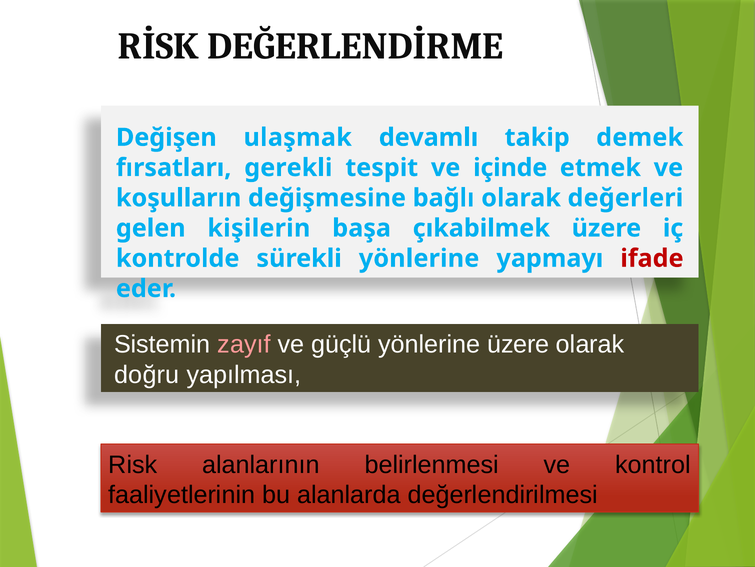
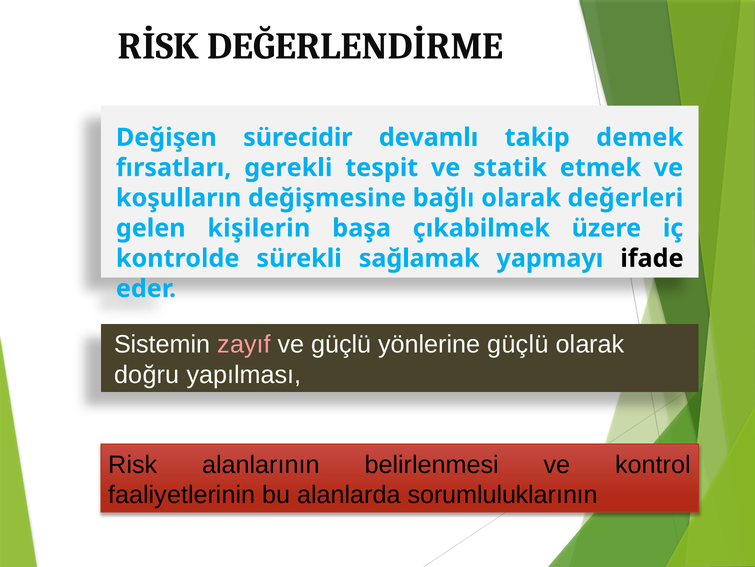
ulaşmak: ulaşmak -> sürecidir (298, 137)
içinde: içinde -> statik (510, 168)
sürekli yönlerine: yönlerine -> sağlamak (419, 258)
ifade colour: red -> black (652, 258)
yönlerine üzere: üzere -> güçlü (518, 344)
değerlendirilmesi: değerlendirilmesi -> sorumluluklarının (503, 494)
